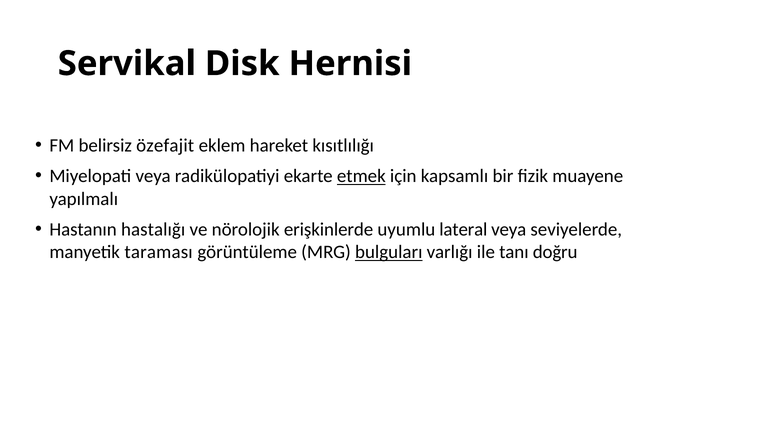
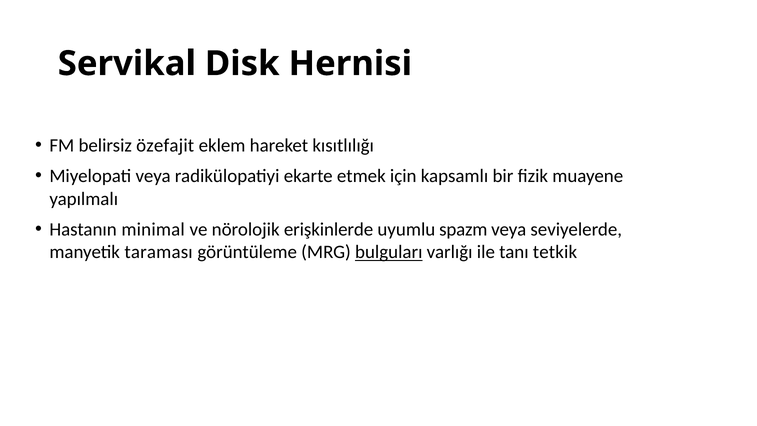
etmek underline: present -> none (361, 176)
hastalığı: hastalığı -> minimal (153, 229)
lateral: lateral -> spazm (463, 229)
doğru: doğru -> tetkik (555, 252)
